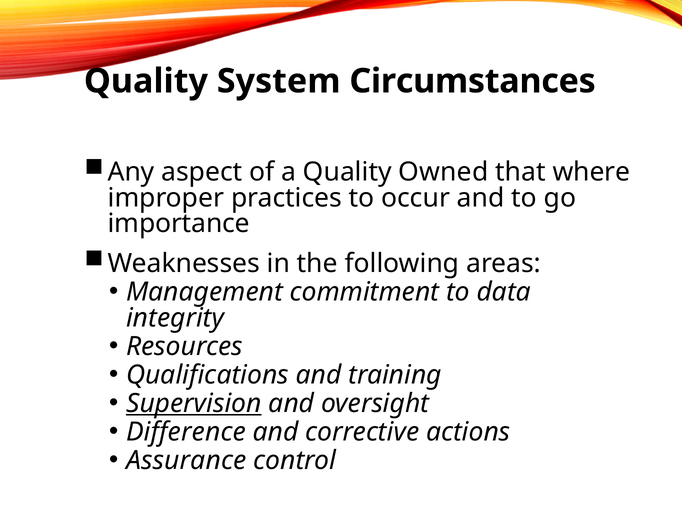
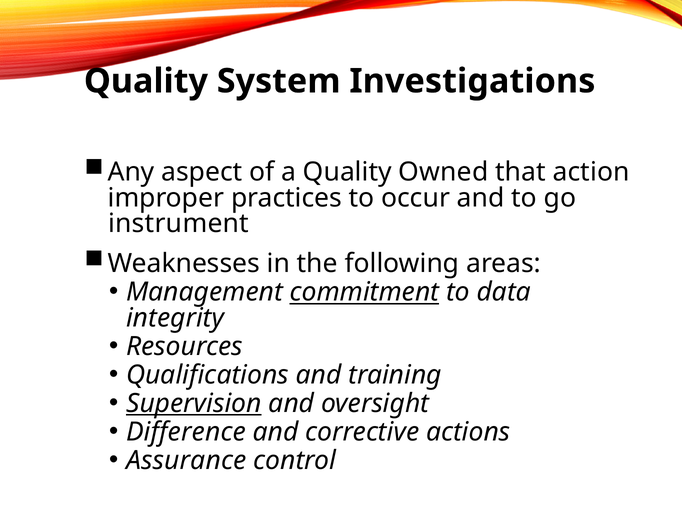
Circumstances: Circumstances -> Investigations (472, 81)
where: where -> action (591, 172)
importance: importance -> instrument (179, 224)
commitment underline: none -> present (364, 293)
